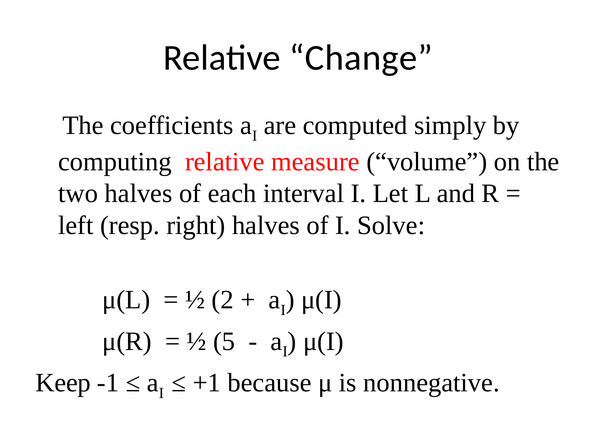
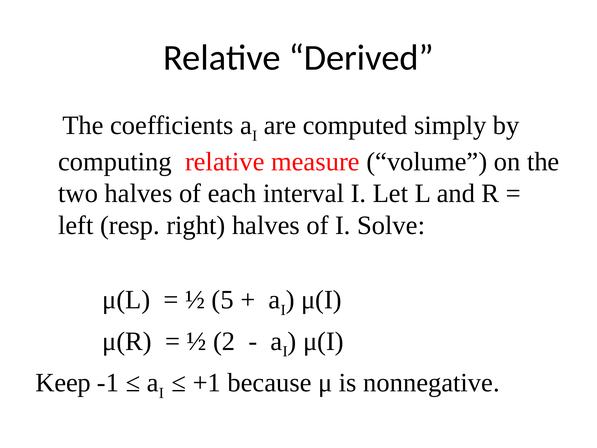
Change: Change -> Derived (361, 58)
2: 2 -> 5 (223, 299)
5: 5 -> 2 (224, 341)
